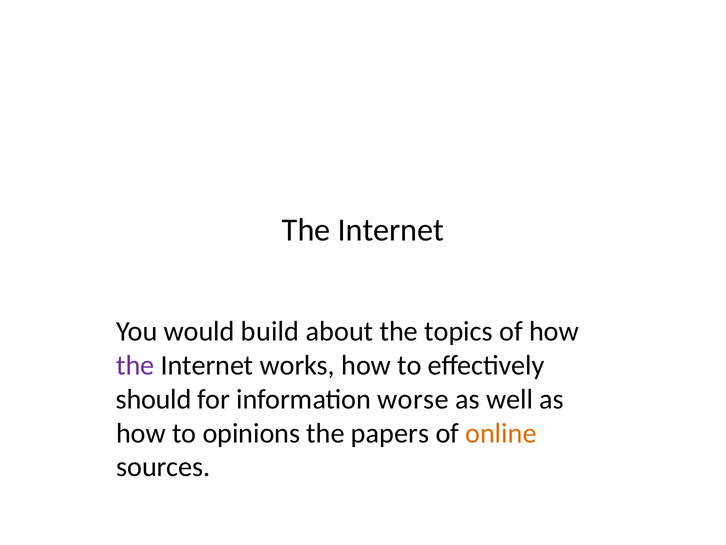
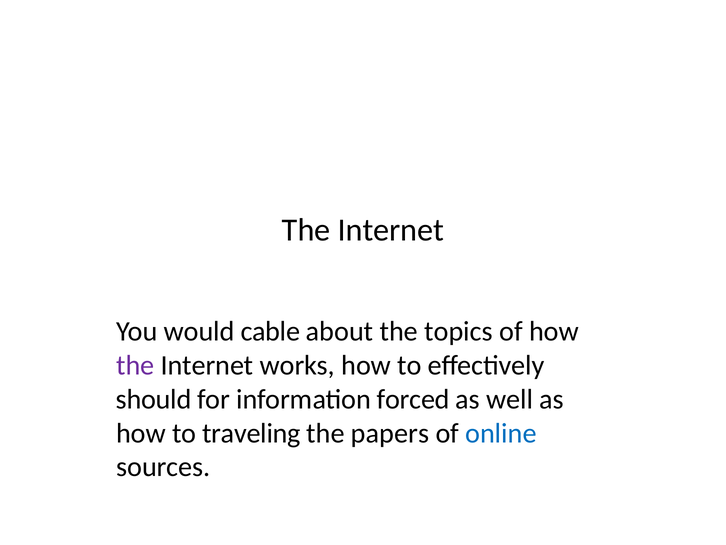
build: build -> cable (270, 331)
worse: worse -> forced (413, 399)
opinions: opinions -> traveling (251, 433)
online colour: orange -> blue (501, 433)
